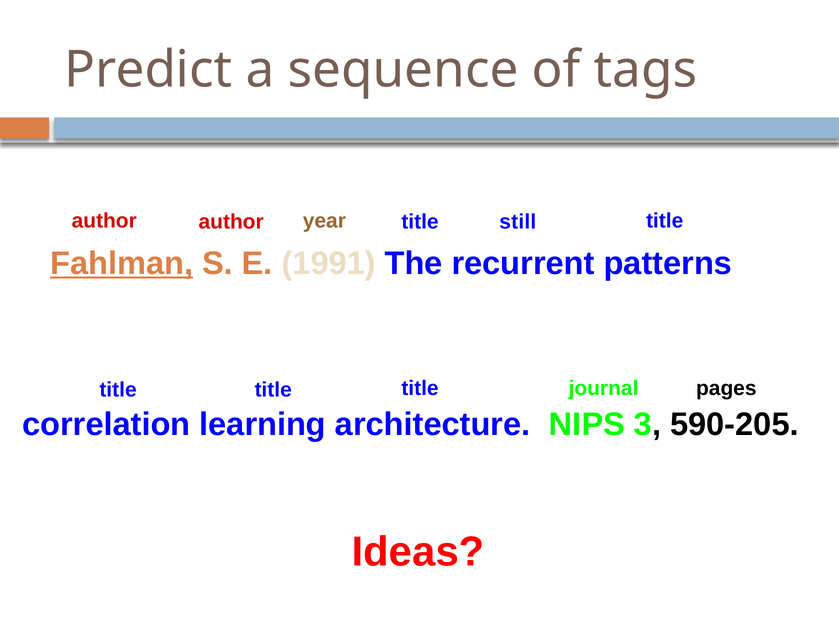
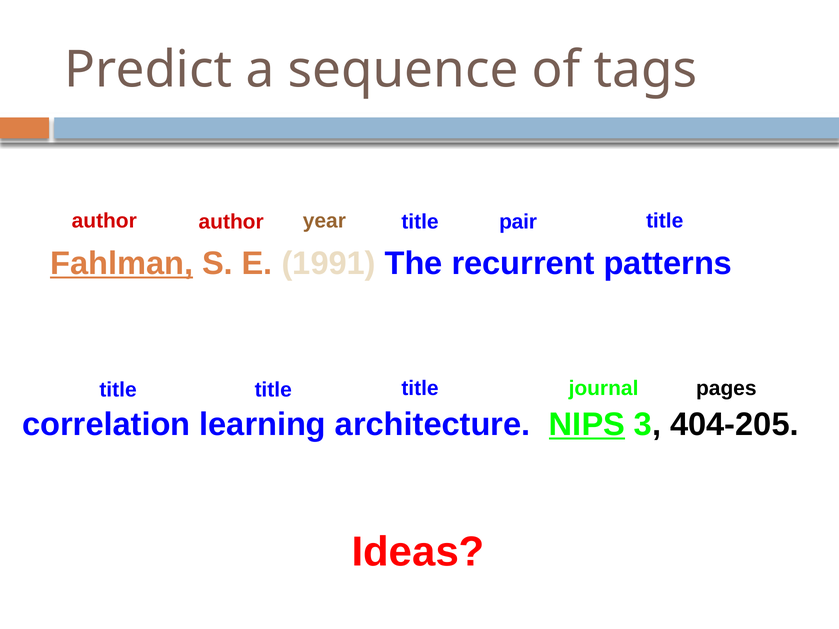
still: still -> pair (518, 222)
NIPS underline: none -> present (587, 424)
590-205: 590-205 -> 404-205 (734, 424)
